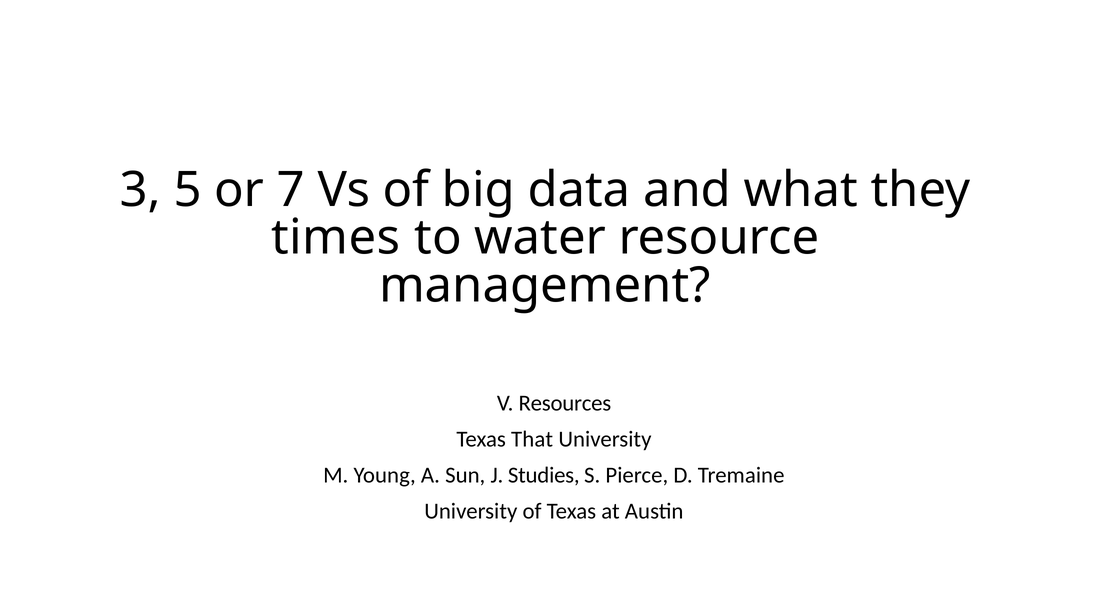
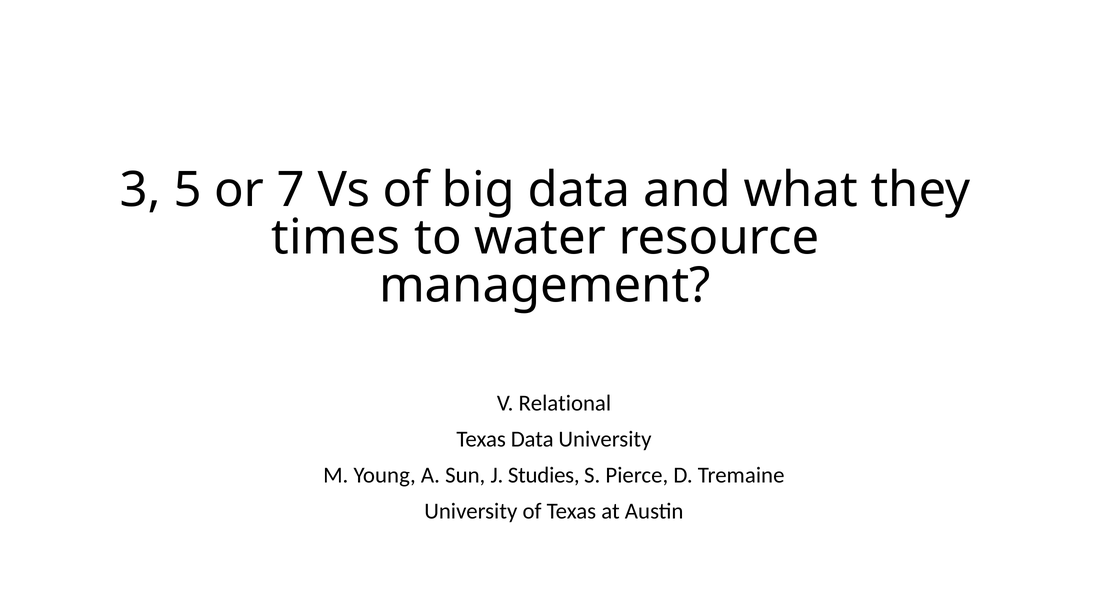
Resources: Resources -> Relational (565, 403)
Texas That: That -> Data (532, 439)
